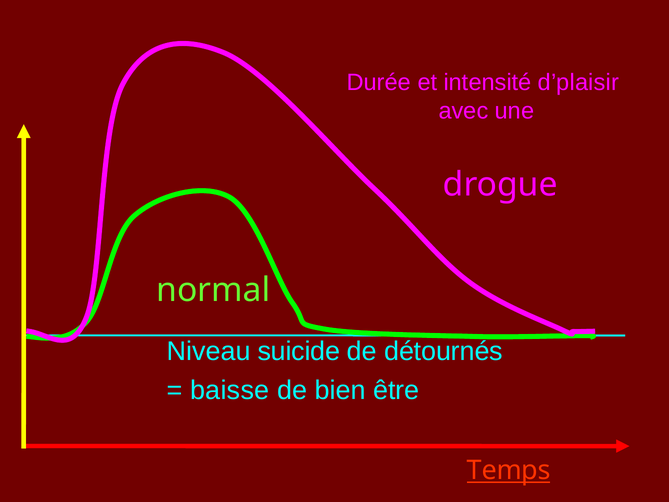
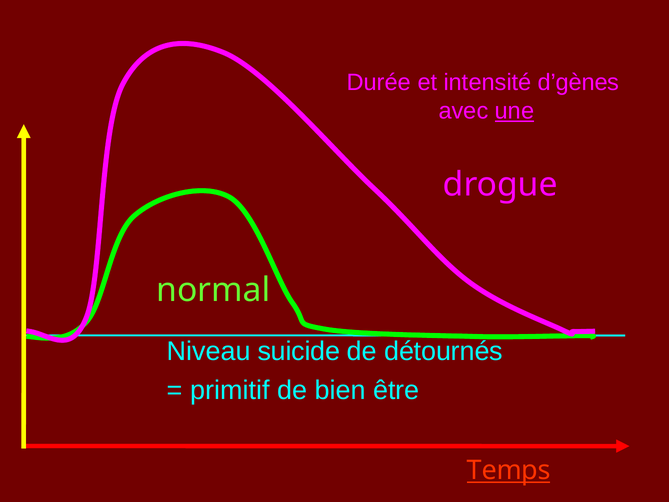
d’plaisir: d’plaisir -> d’gènes (579, 83)
une underline: none -> present (514, 111)
baisse: baisse -> primitif (230, 390)
